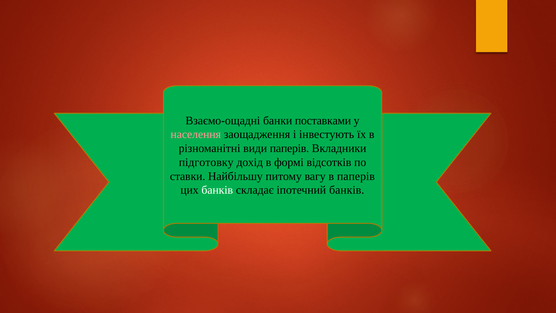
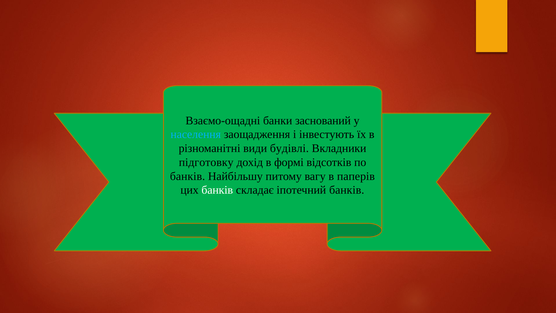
поставками: поставками -> заснований (323, 120)
населення colour: pink -> light blue (196, 134)
види паперів: паперів -> будівлі (289, 148)
ставки: ставки -> банків (188, 176)
